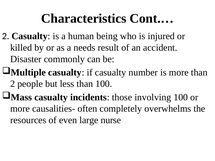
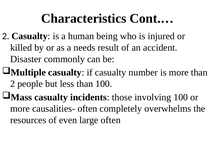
large nurse: nurse -> often (111, 120)
